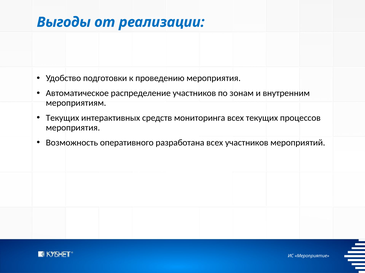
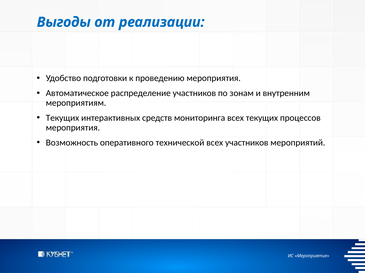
разработана: разработана -> технической (180, 143)
